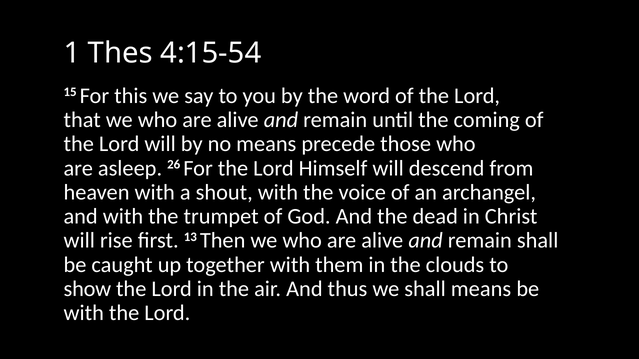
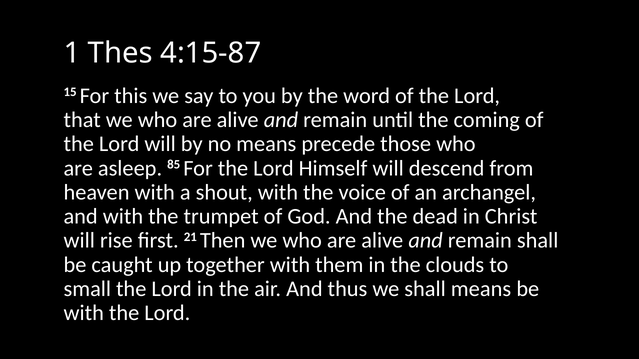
4:15-54: 4:15-54 -> 4:15-87 (211, 53)
26: 26 -> 85 (174, 165)
13: 13 -> 21 (190, 237)
show: show -> small (87, 289)
